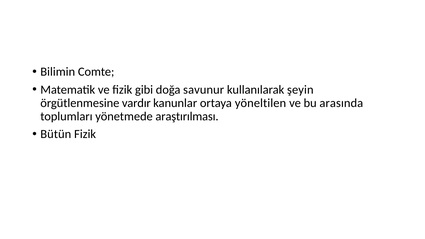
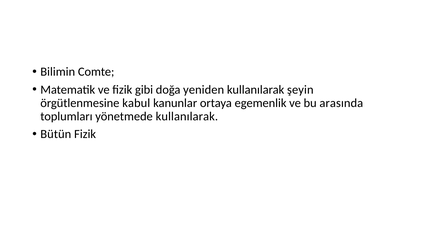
savunur: savunur -> yeniden (204, 90)
vardır: vardır -> kabul (136, 103)
yöneltilen: yöneltilen -> egemenlik (261, 103)
yönetmede araştırılması: araştırılması -> kullanılarak (187, 116)
